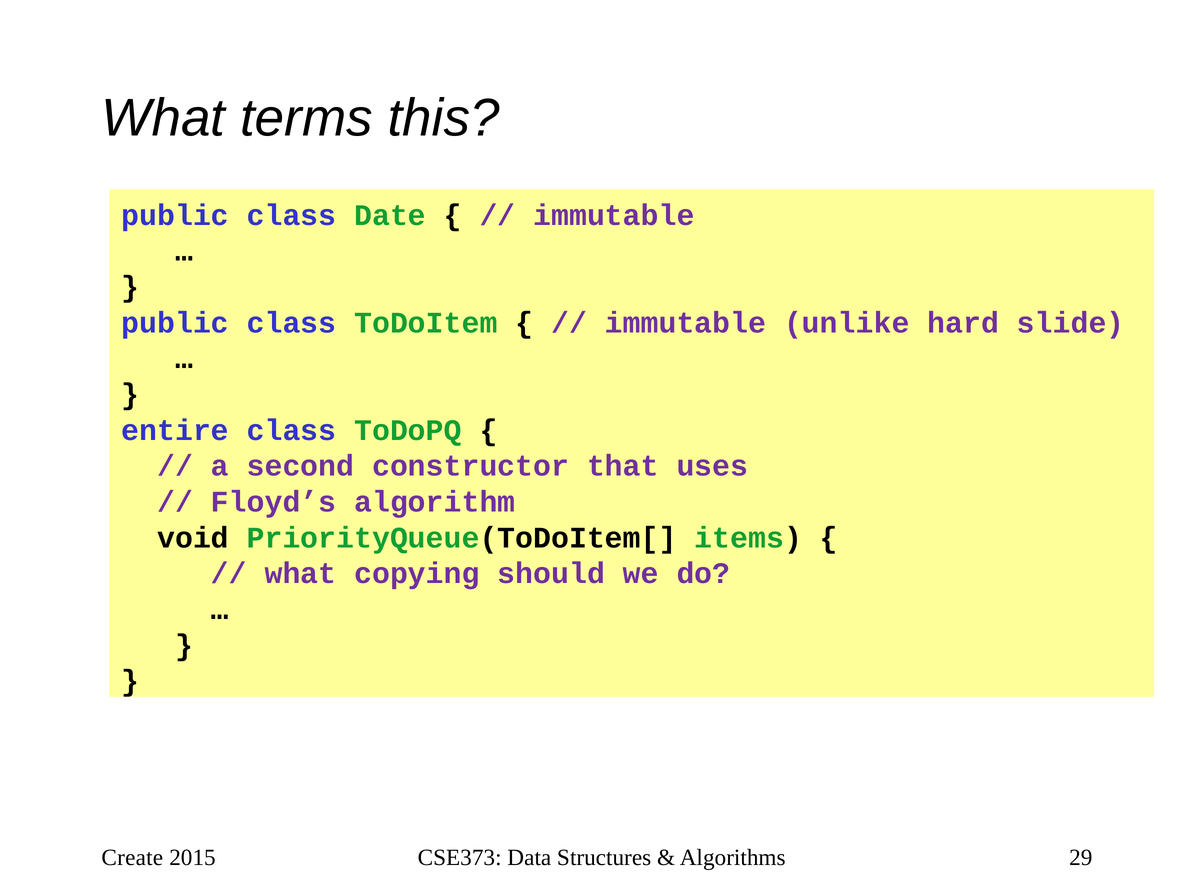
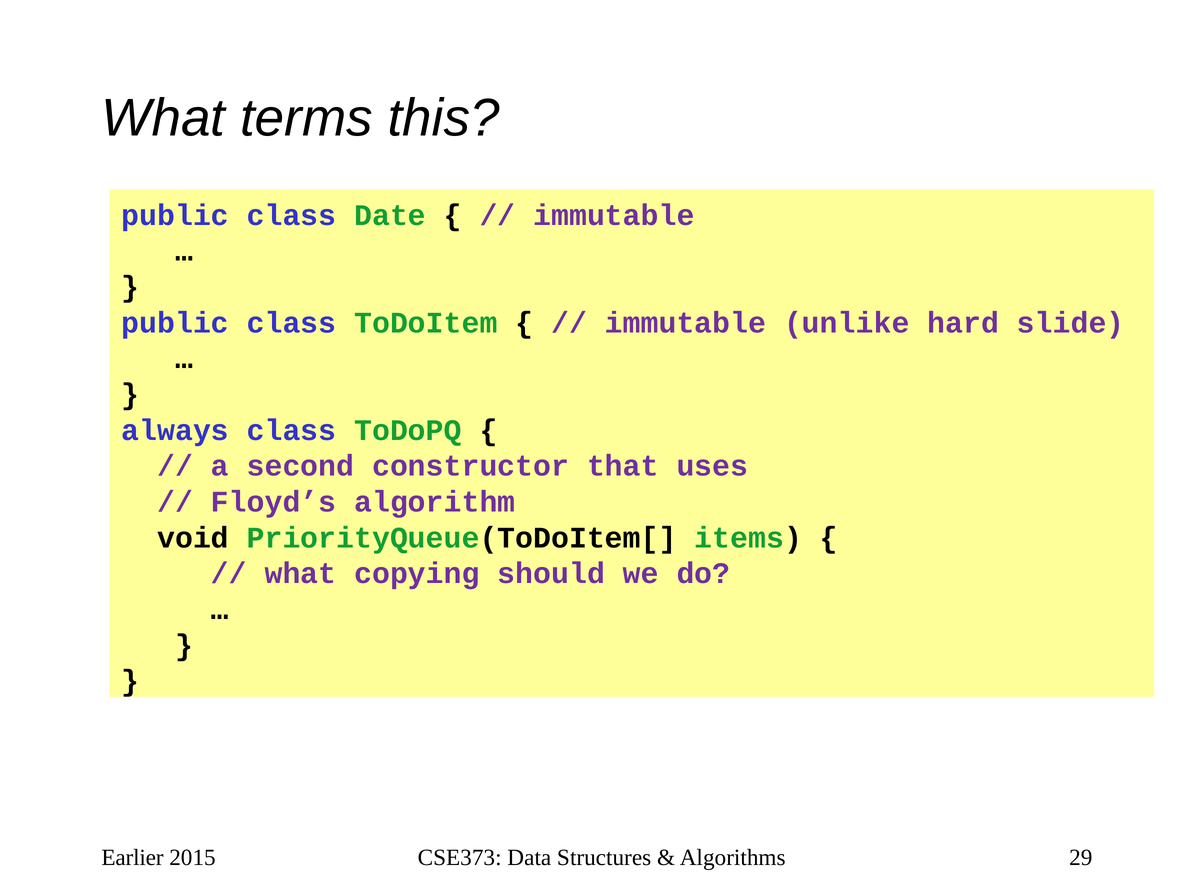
entire: entire -> always (175, 430)
Create: Create -> Earlier (133, 857)
